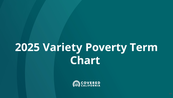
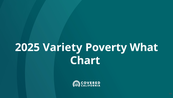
Term: Term -> What (144, 47)
